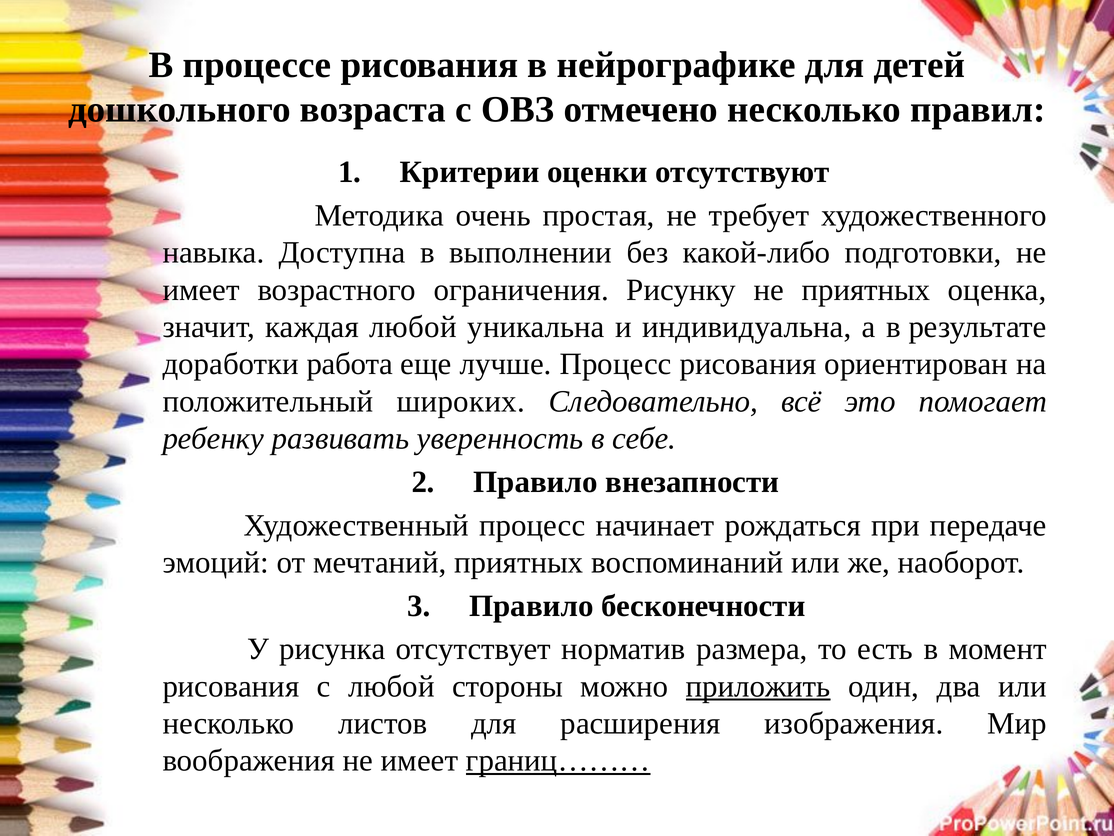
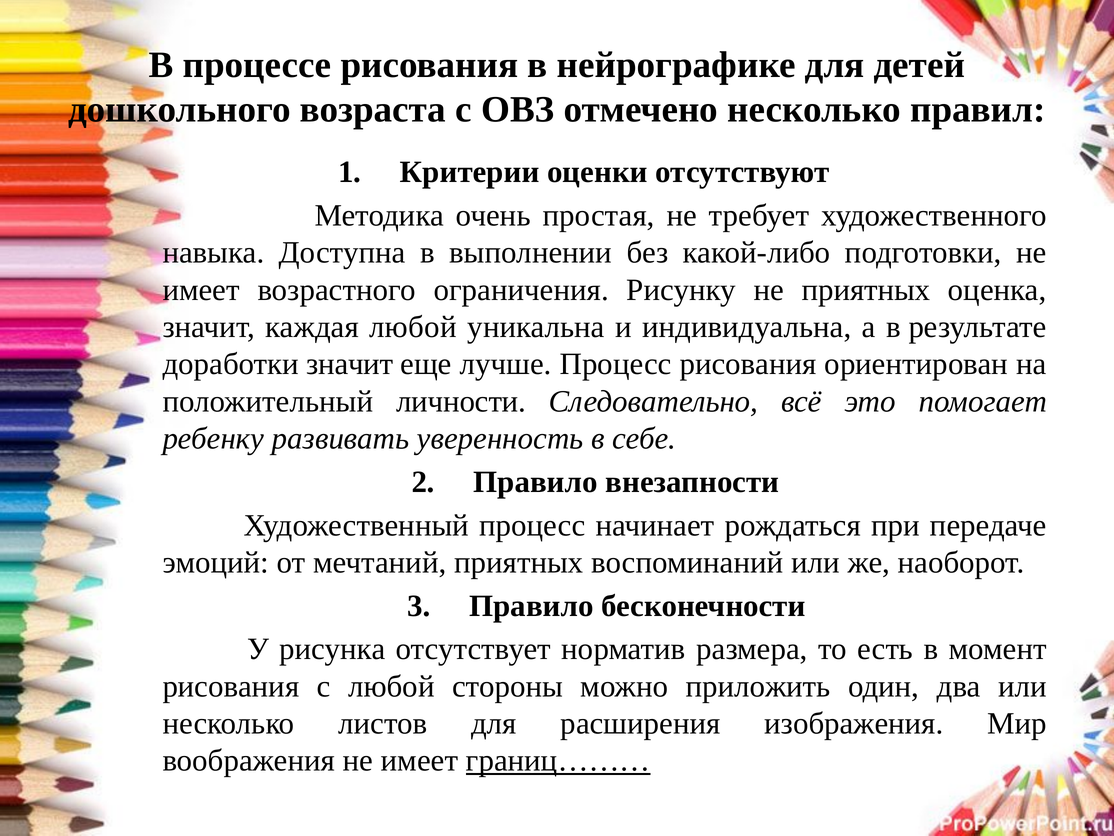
доработки работа: работа -> значит (350, 364)
широких: широких -> личности (461, 401)
приложить underline: present -> none (758, 686)
